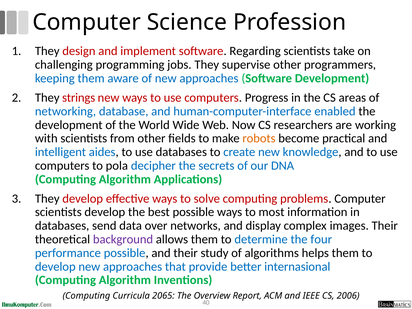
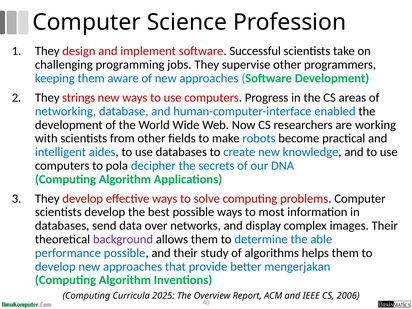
Regarding: Regarding -> Successful (255, 51)
robots colour: orange -> blue (259, 138)
four: four -> able (321, 239)
internasional: internasional -> mengerjakan (297, 267)
2065: 2065 -> 2025 (163, 296)
